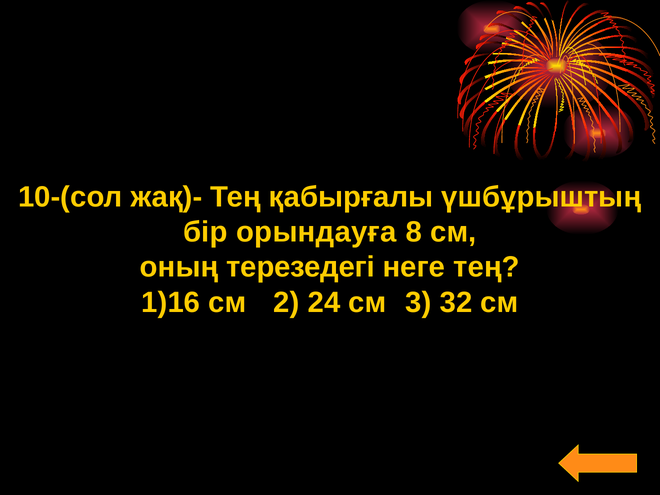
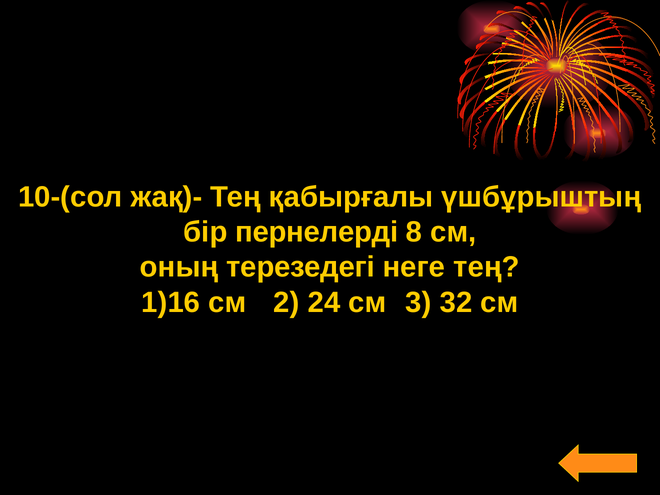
орындауға: орындауға -> пернелерді (317, 232)
